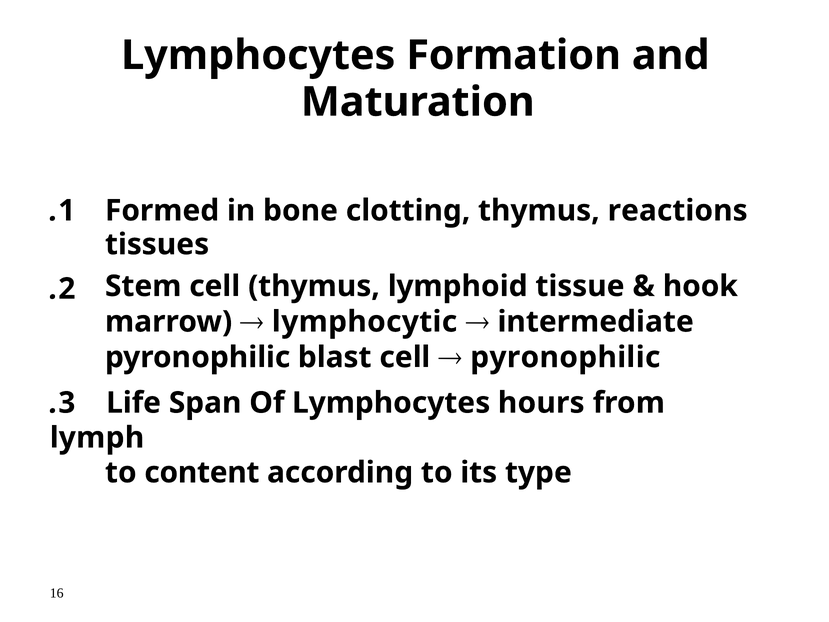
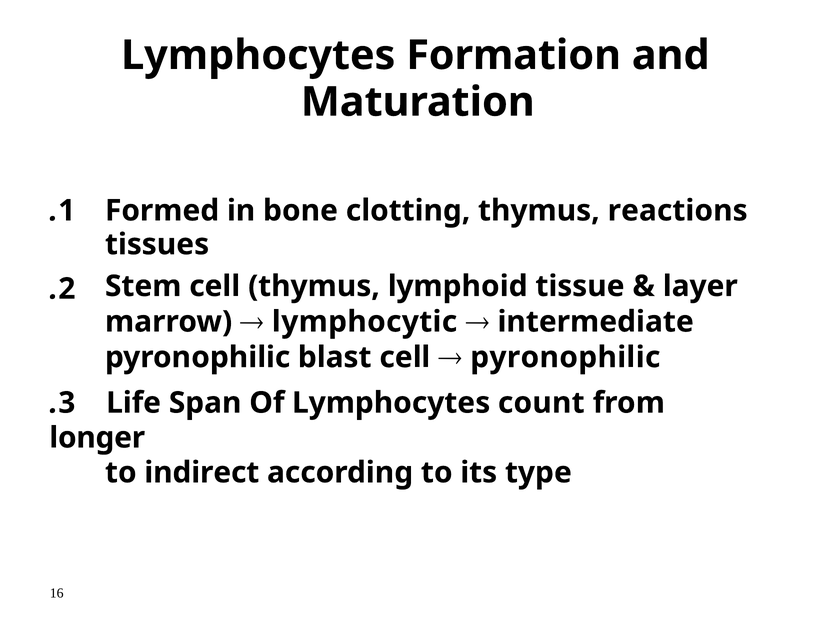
hook: hook -> layer (700, 286)
hours: hours -> count (541, 403)
lymph: lymph -> longer (97, 437)
content: content -> indirect (202, 472)
